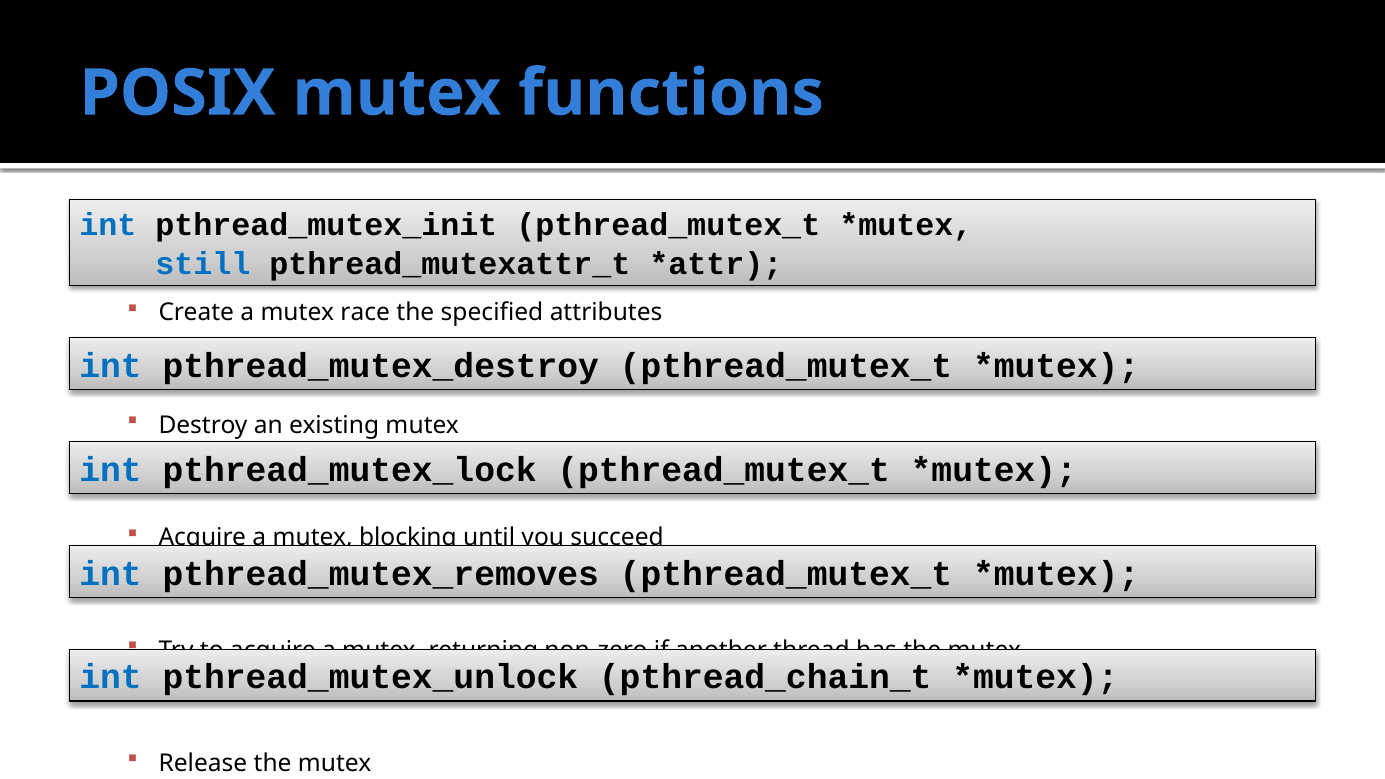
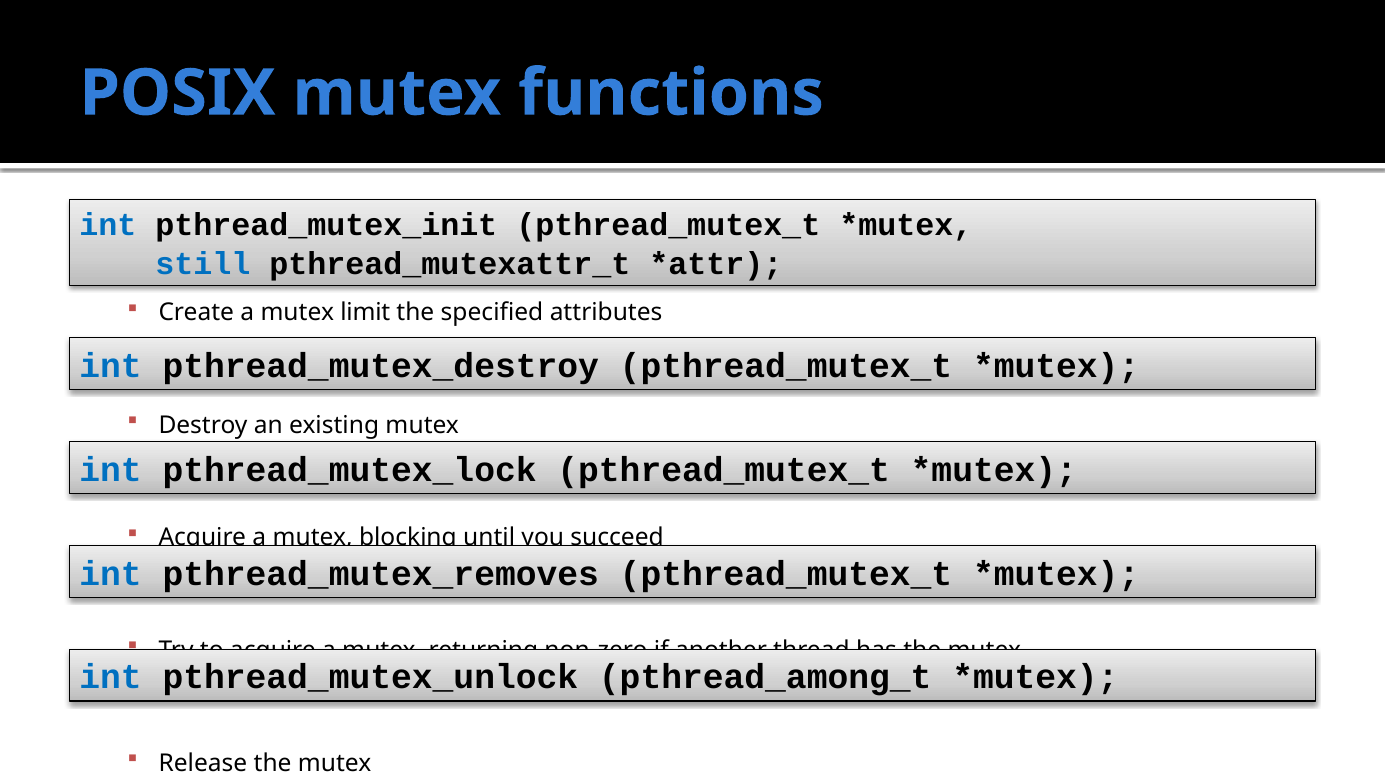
race: race -> limit (365, 312)
pthread_chain_t: pthread_chain_t -> pthread_among_t (765, 678)
